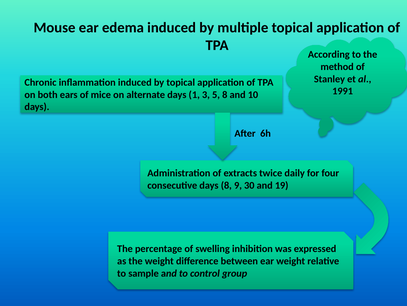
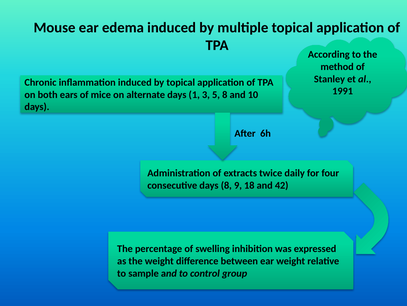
30: 30 -> 18 (249, 185)
19: 19 -> 42 (282, 185)
